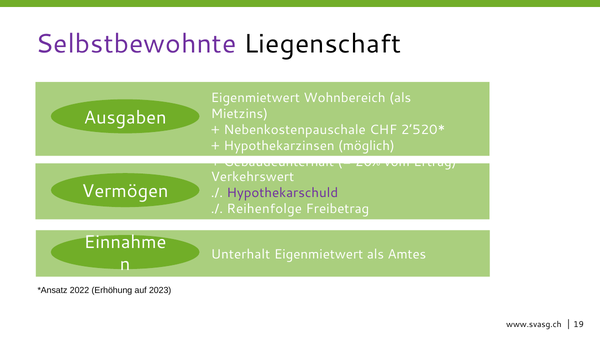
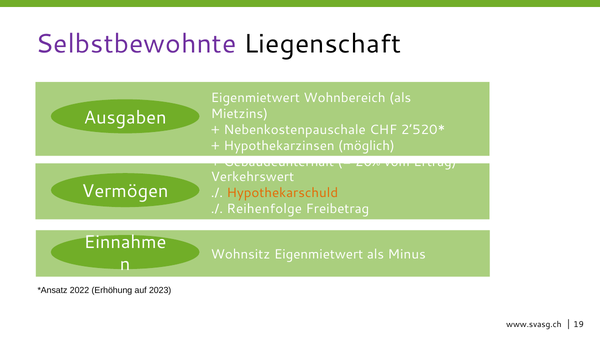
Hypothekarschuld colour: purple -> orange (282, 193)
Unterhalt: Unterhalt -> Wohnsitz (241, 254)
Amtes: Amtes -> Minus (407, 254)
